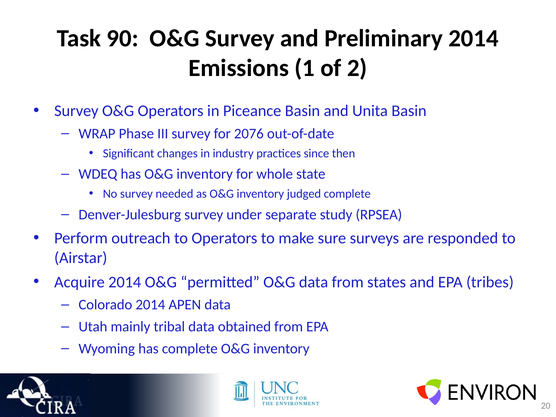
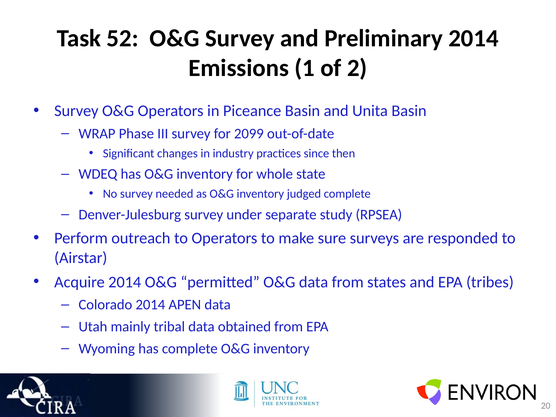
90: 90 -> 52 (123, 38)
2076: 2076 -> 2099 (249, 134)
